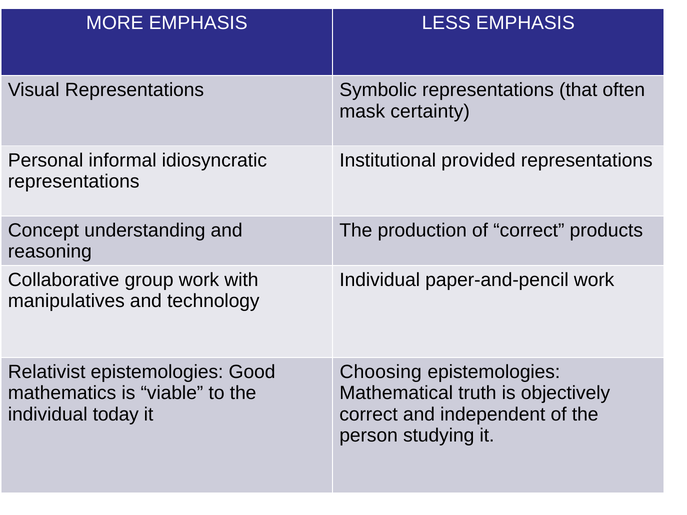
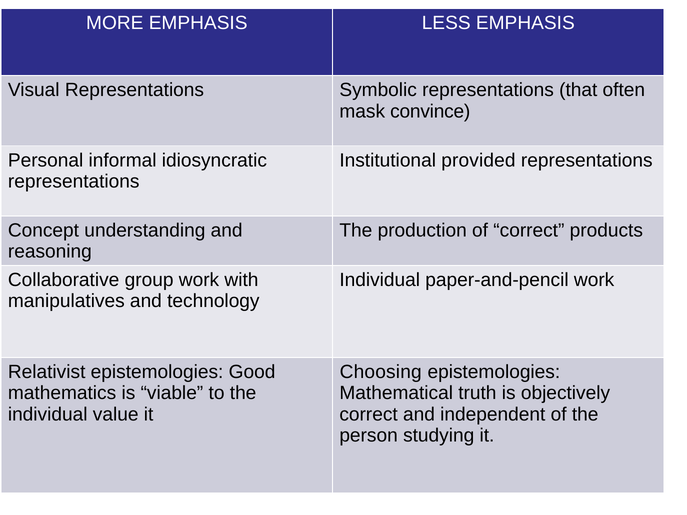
certainty: certainty -> convince (430, 111)
today: today -> value (116, 415)
